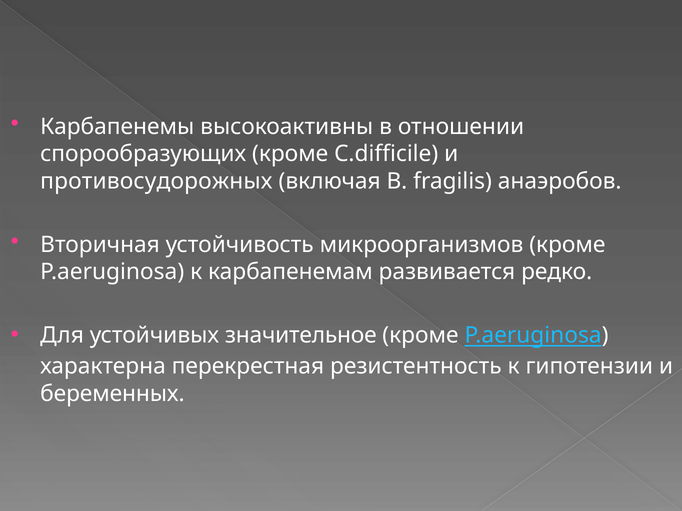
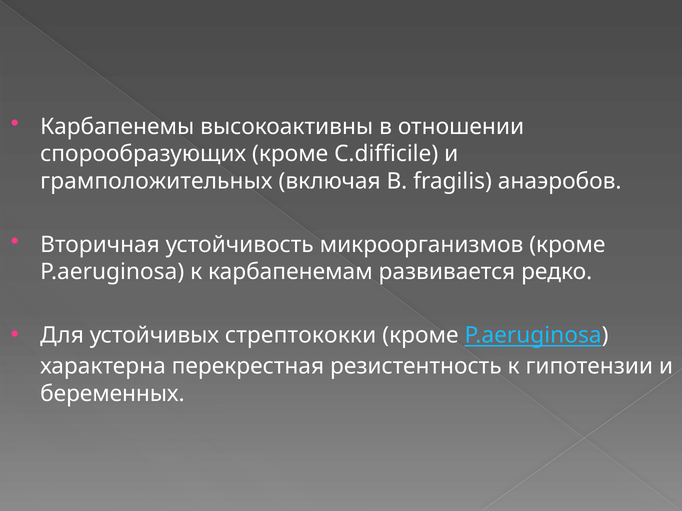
противосудорожных: противосудорожных -> грамположительных (156, 181)
значительное: значительное -> стрептококки (301, 336)
